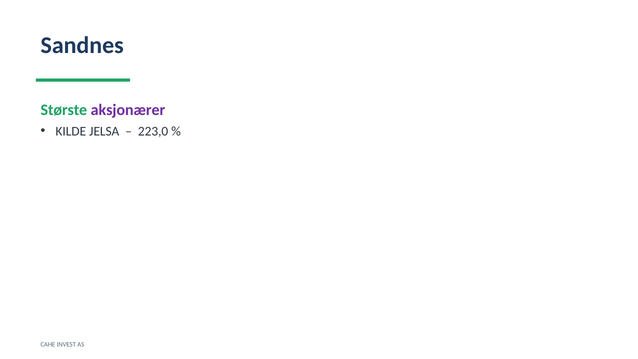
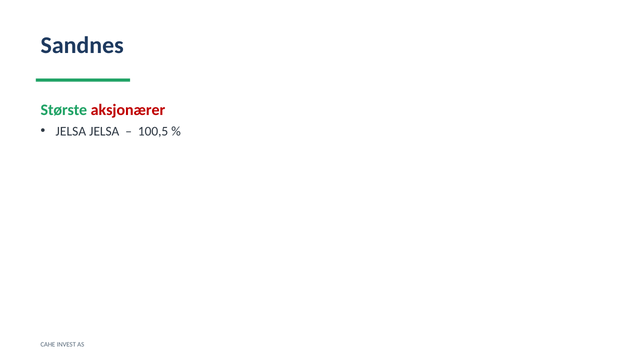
aksjonærer colour: purple -> red (128, 110)
KILDE: KILDE -> JELSA (71, 131)
223,0: 223,0 -> 100,5 (153, 131)
